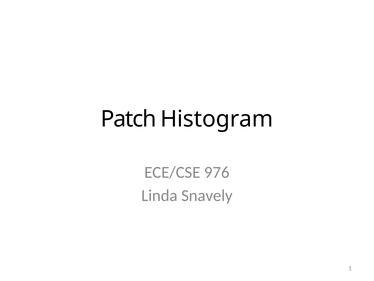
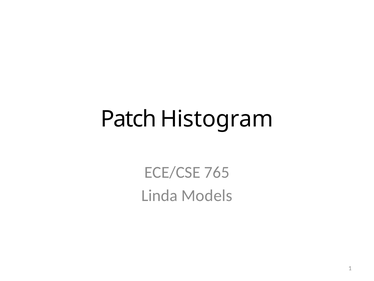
976: 976 -> 765 (217, 172)
Snavely: Snavely -> Models (207, 195)
